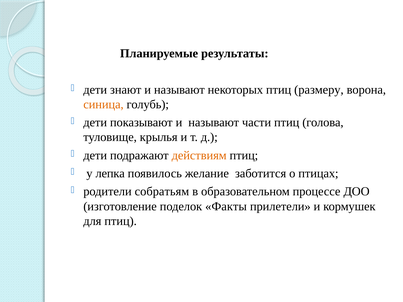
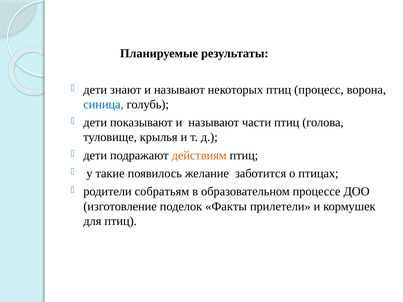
размеру: размеру -> процесс (319, 90)
синица colour: orange -> blue (104, 105)
лепка: лепка -> такие (110, 174)
